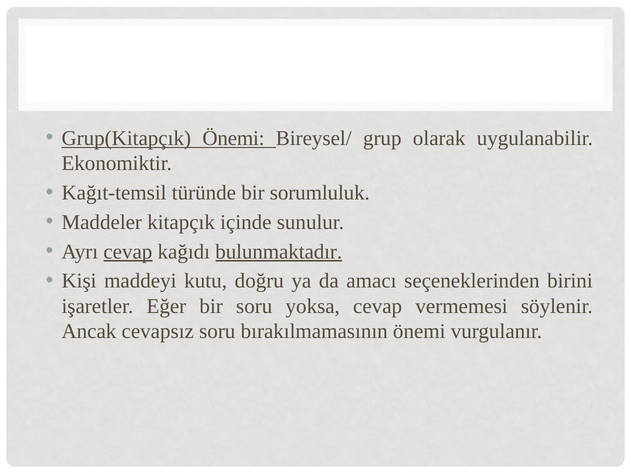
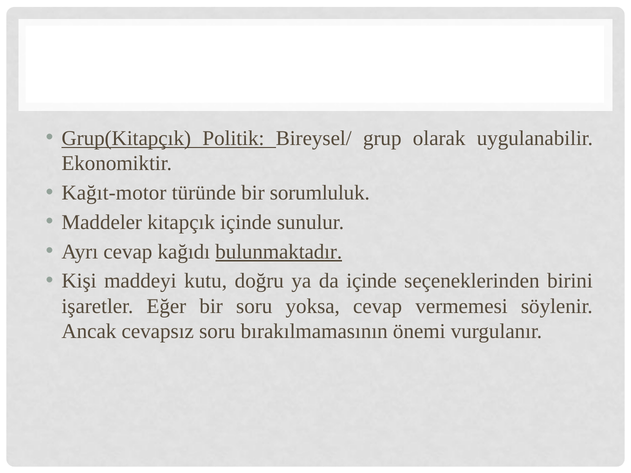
Grup(Kitapçık Önemi: Önemi -> Politik (233, 138)
Kağıt-temsil: Kağıt-temsil -> Kağıt-motor (114, 193)
cevap underline: present -> none (128, 252)
da amacı: amacı -> içinde (372, 281)
